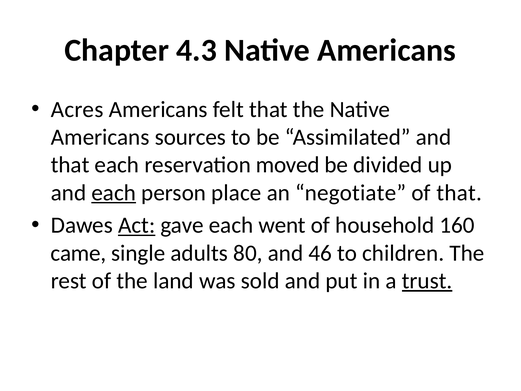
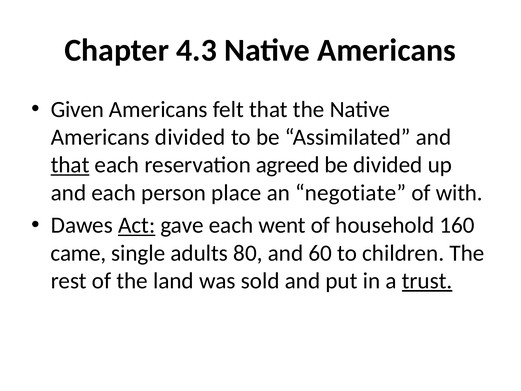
Acres: Acres -> Given (77, 109)
Americans sources: sources -> divided (190, 137)
that underline: none -> present (70, 165)
moved: moved -> agreed (288, 165)
each underline: present -> none (114, 193)
of that: that -> with (459, 193)
46: 46 -> 60 (320, 253)
